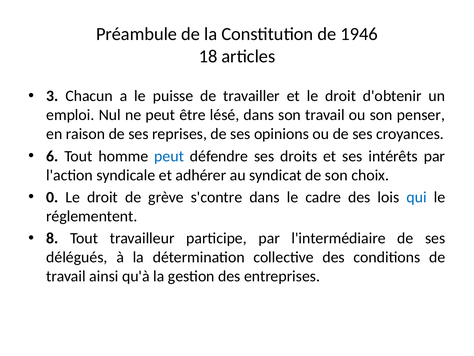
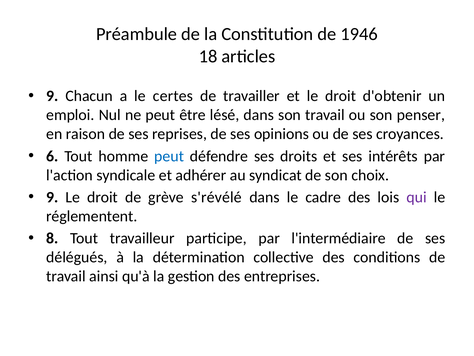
3: 3 -> 9 (52, 96)
puisse: puisse -> certes (173, 96)
0: 0 -> 9 (52, 197)
s'contre: s'contre -> s'révélé (216, 197)
qui colour: blue -> purple (417, 197)
